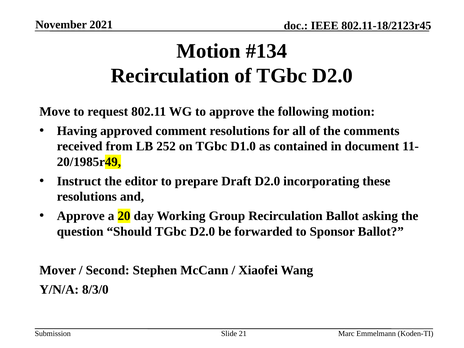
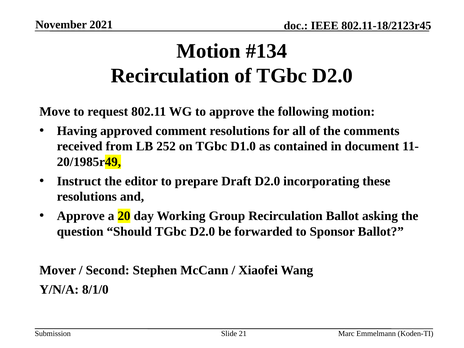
8/3/0: 8/3/0 -> 8/1/0 (95, 289)
